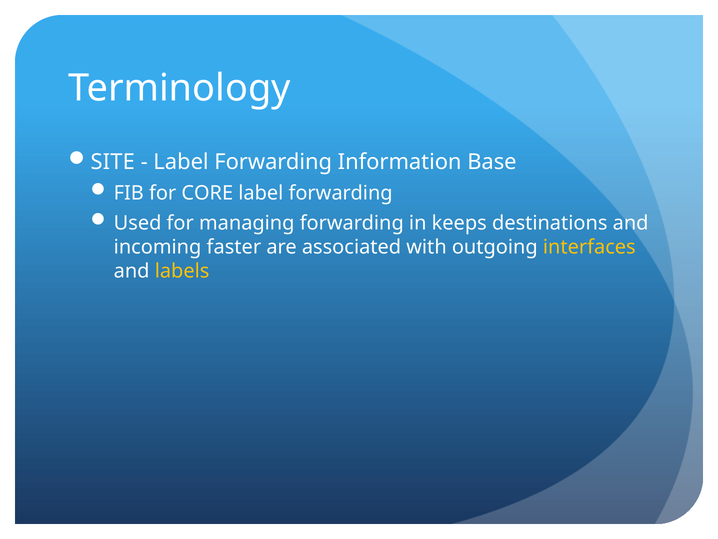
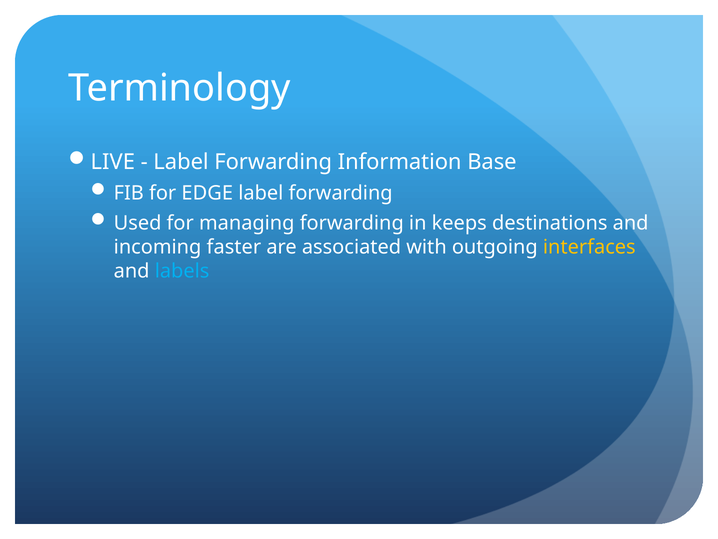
SITE: SITE -> LIVE (113, 162)
CORE: CORE -> EDGE (207, 193)
labels colour: yellow -> light blue (182, 271)
